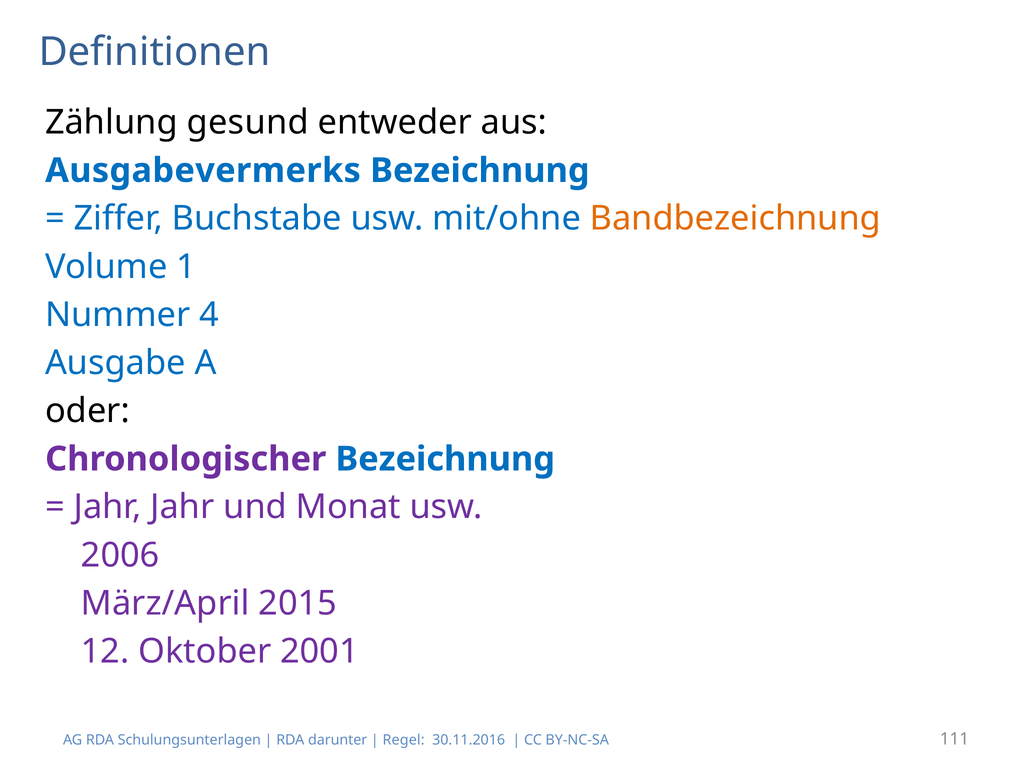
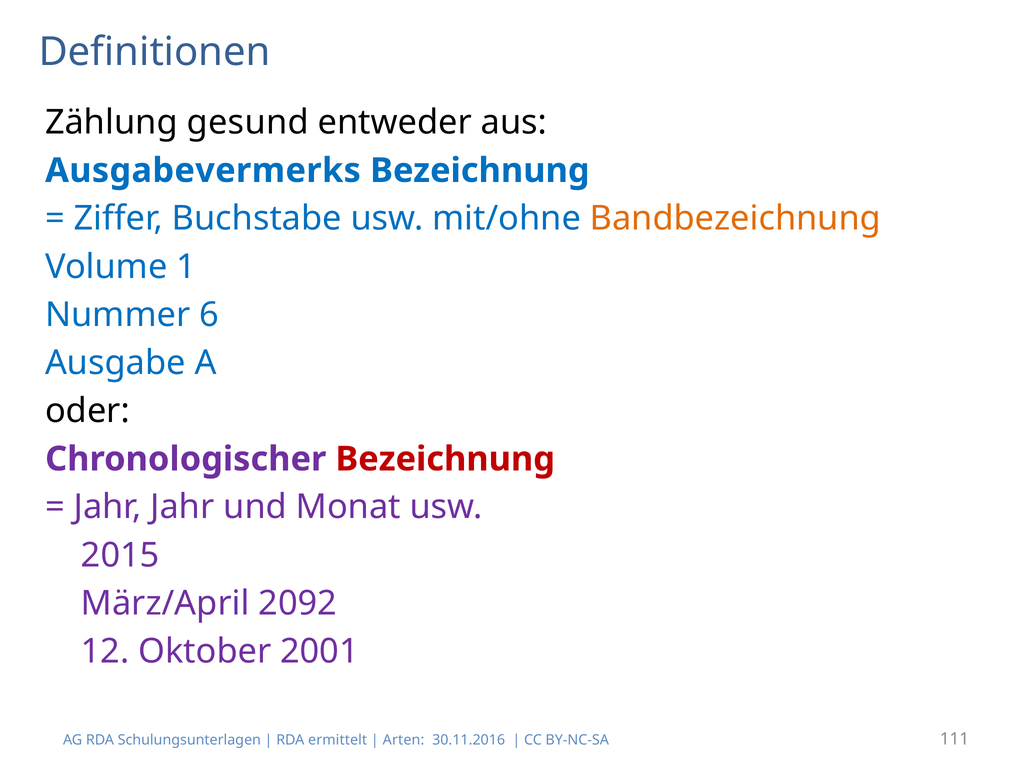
4: 4 -> 6 (209, 315)
Bezeichnung colour: blue -> red (445, 459)
2006: 2006 -> 2015 (120, 555)
2015: 2015 -> 2092 (298, 604)
darunter: darunter -> ermittelt (338, 740)
Regel: Regel -> Arten (404, 740)
